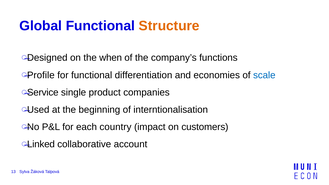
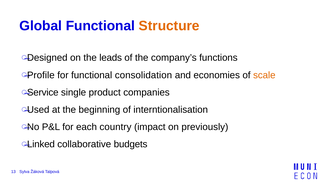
when: when -> leads (111, 58)
differentiation: differentiation -> consolidation (143, 75)
scale colour: blue -> orange (264, 75)
customers: customers -> previously (205, 127)
account: account -> budgets (131, 144)
